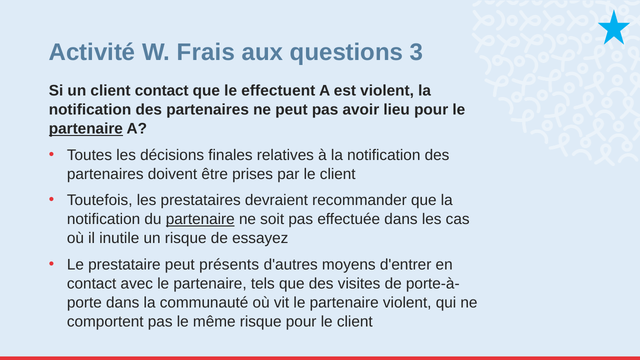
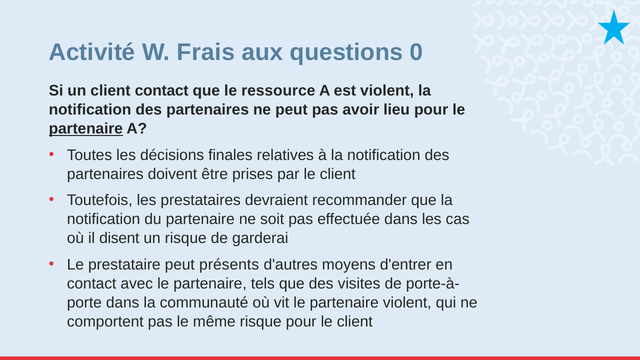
3: 3 -> 0 (416, 52)
effectuent: effectuent -> ressource (278, 91)
partenaire underline: present -> none (200, 219)
inutile: inutile -> disent (119, 238)
essayez: essayez -> garderai (260, 238)
